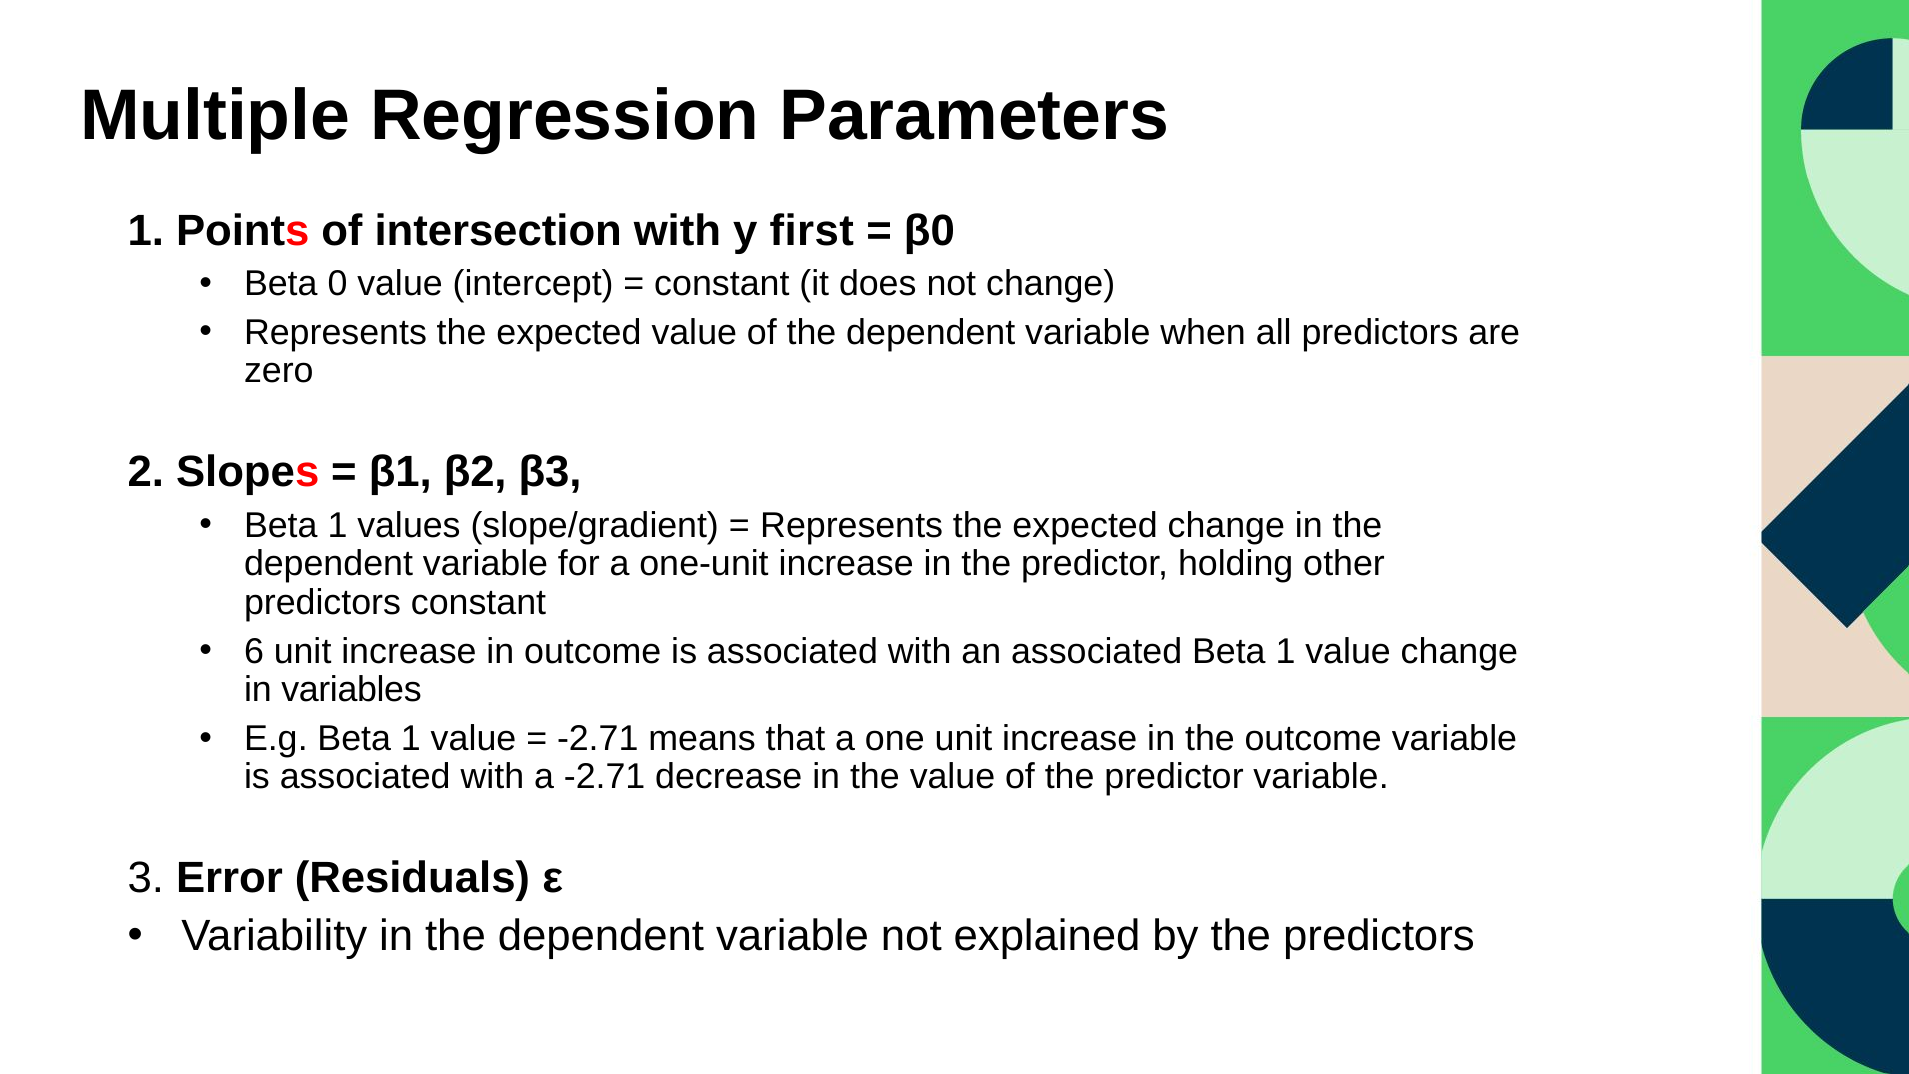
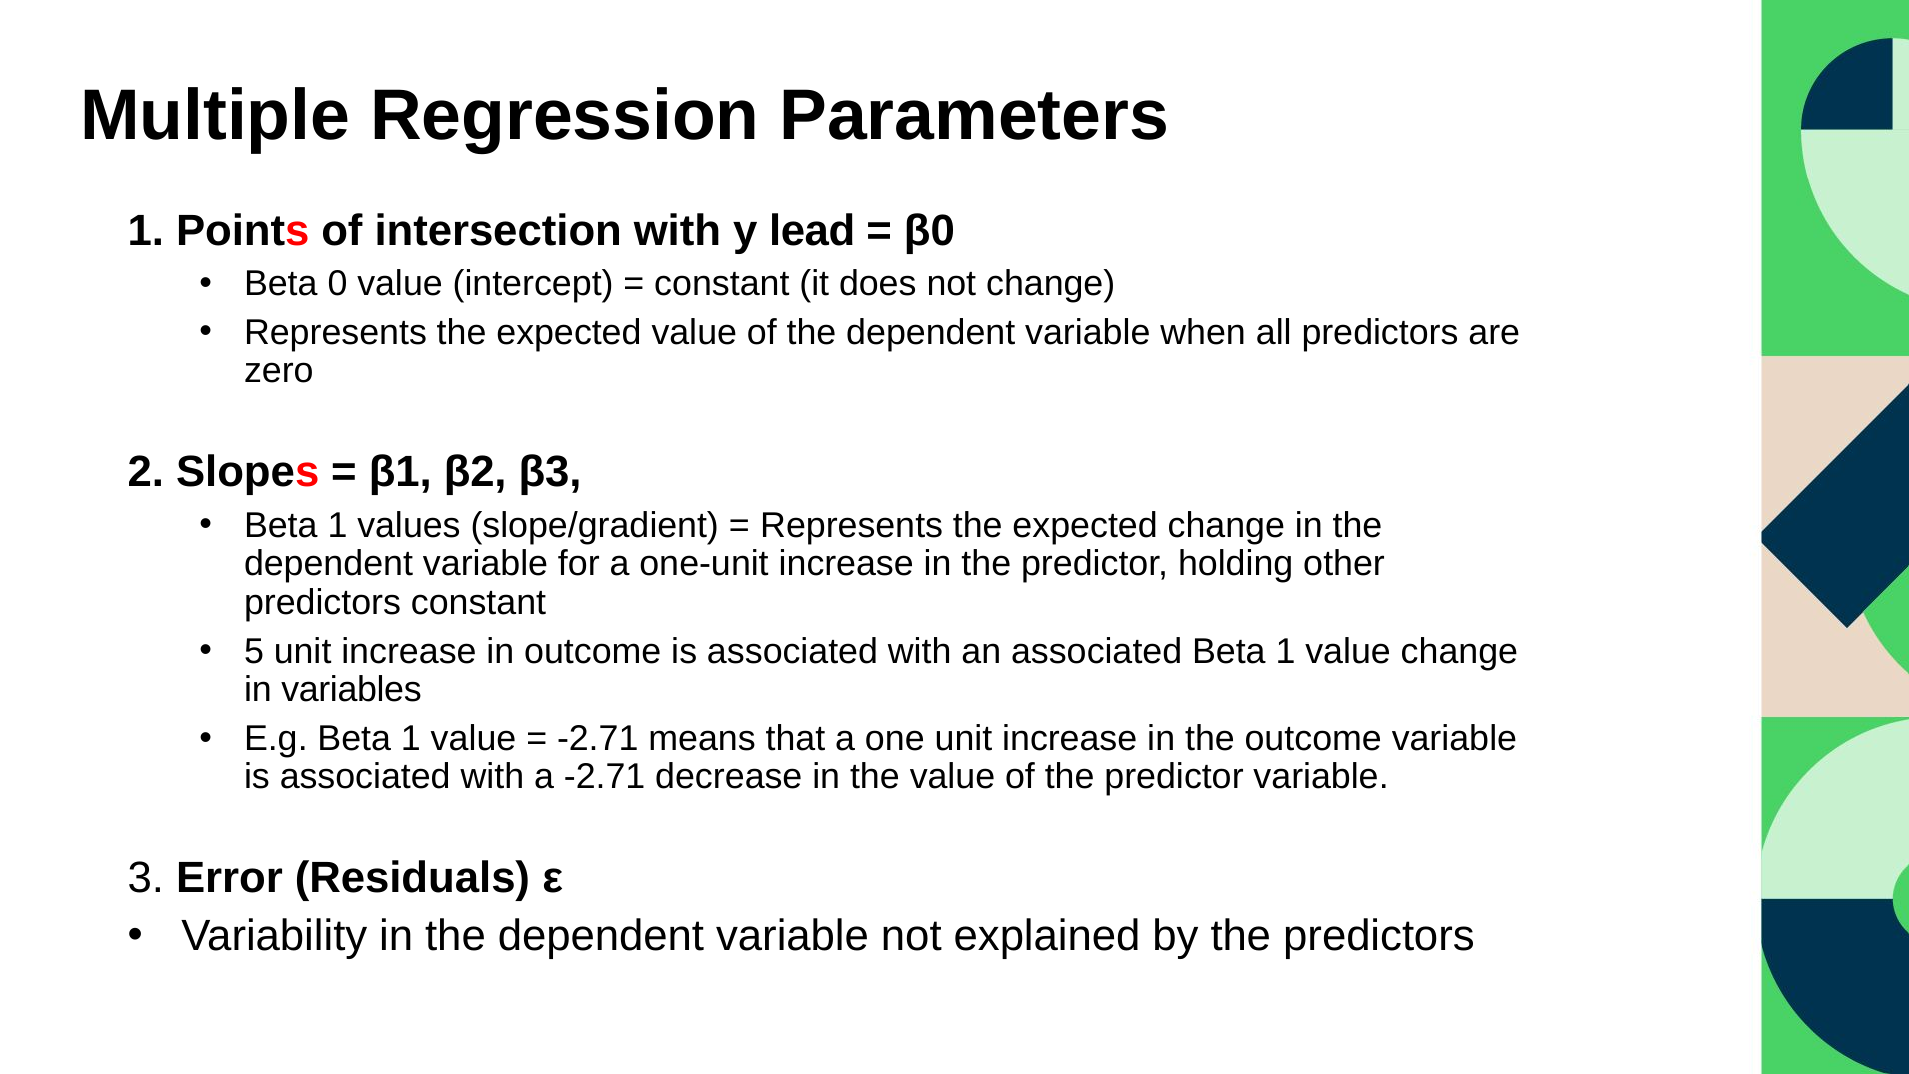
first: first -> lead (812, 231)
6: 6 -> 5 (254, 651)
